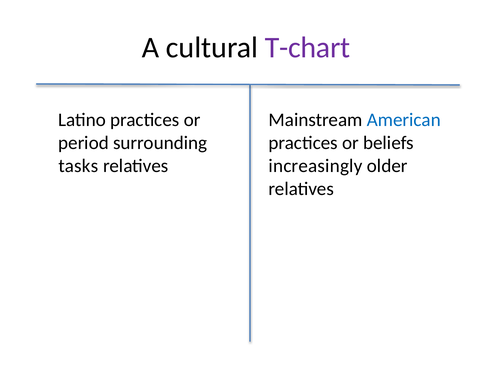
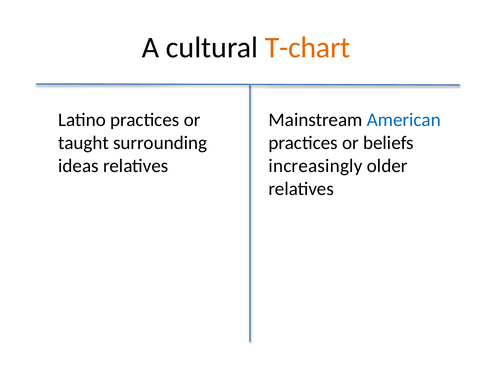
T-chart colour: purple -> orange (308, 48)
period: period -> taught (83, 143)
tasks: tasks -> ideas (78, 166)
